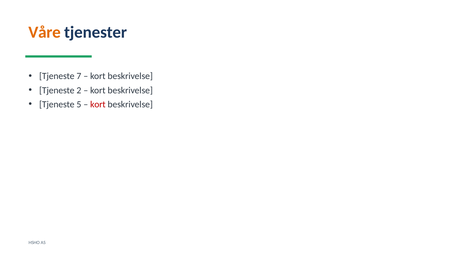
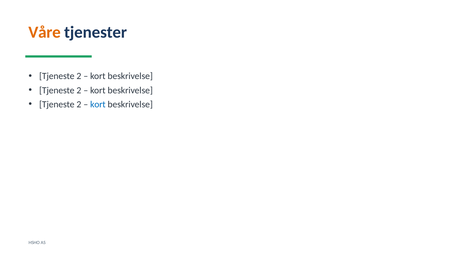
7: 7 -> 2 (79, 76)
5: 5 -> 2 (79, 104)
kort colour: red -> blue (98, 104)
